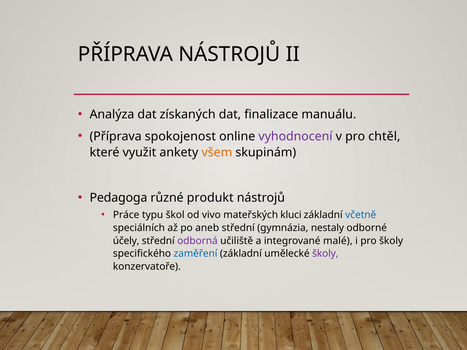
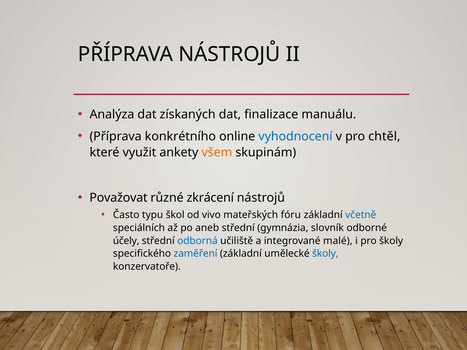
spokojenost: spokojenost -> konkrétního (180, 136)
vyhodnocení colour: purple -> blue (295, 136)
Pedagoga: Pedagoga -> Považovat (118, 198)
produkt: produkt -> zkrácení (210, 198)
Práce: Práce -> Často (126, 215)
kluci: kluci -> fóru (291, 215)
nestaly: nestaly -> slovník (327, 228)
odborná colour: purple -> blue (197, 241)
školy colour: purple -> blue (325, 254)
